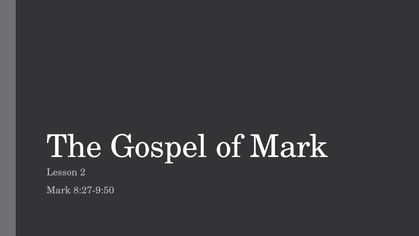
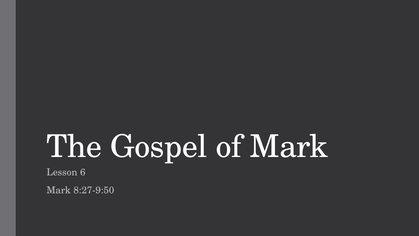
2: 2 -> 6 (83, 172)
